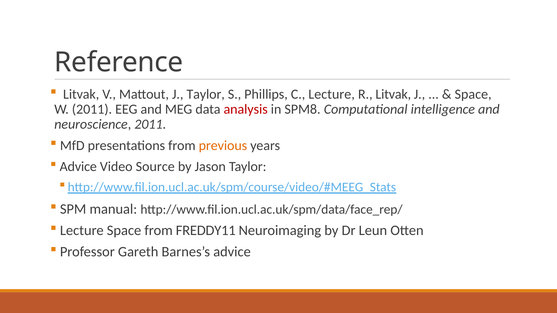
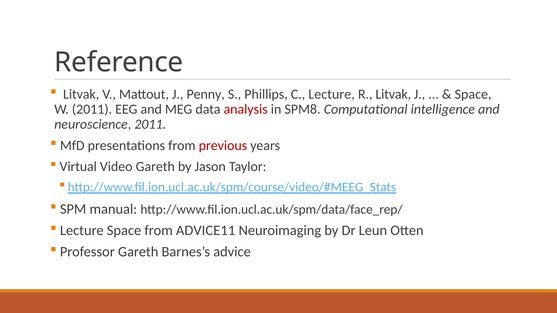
J Taylor: Taylor -> Penny (206, 94)
previous colour: orange -> red (223, 146)
Advice: Advice -> Virtual (78, 167)
Video Source: Source -> Gareth (155, 167)
FREDDY11: FREDDY11 -> ADVICE11 (206, 231)
